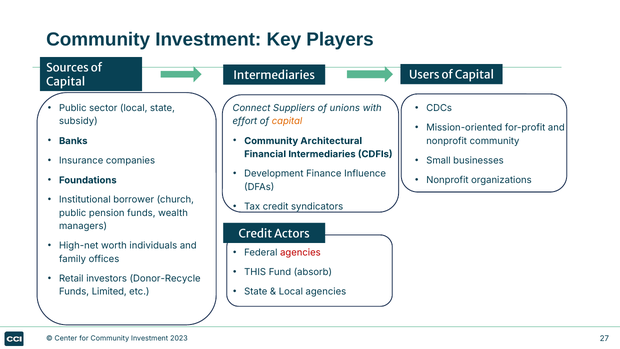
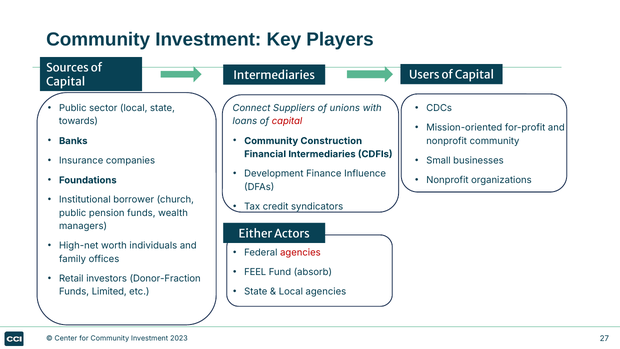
subsidy: subsidy -> towards (78, 121)
effort: effort -> loans (245, 121)
capital colour: orange -> red (287, 121)
Architectural: Architectural -> Construction (331, 141)
Credit: Credit -> Either (255, 234)
THIS: THIS -> FEEL (255, 272)
Donor-Recycle: Donor-Recycle -> Donor-Fraction (165, 279)
